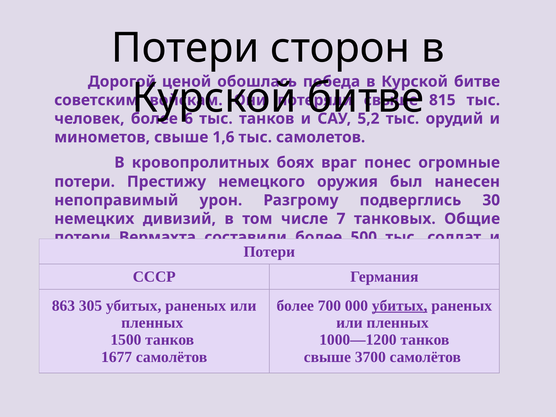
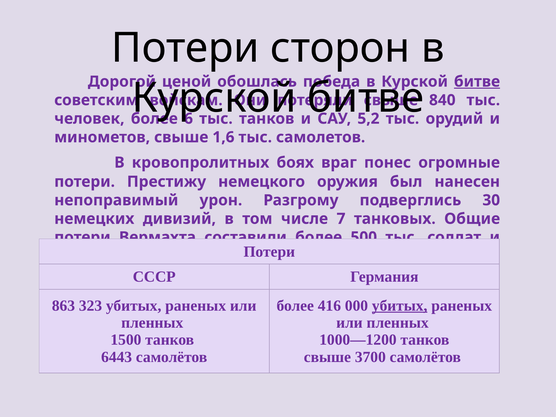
битве underline: none -> present (477, 82)
815: 815 -> 840 (442, 100)
305: 305 -> 323 (90, 306)
700: 700 -> 416 (329, 306)
1677: 1677 -> 6443 (117, 357)
